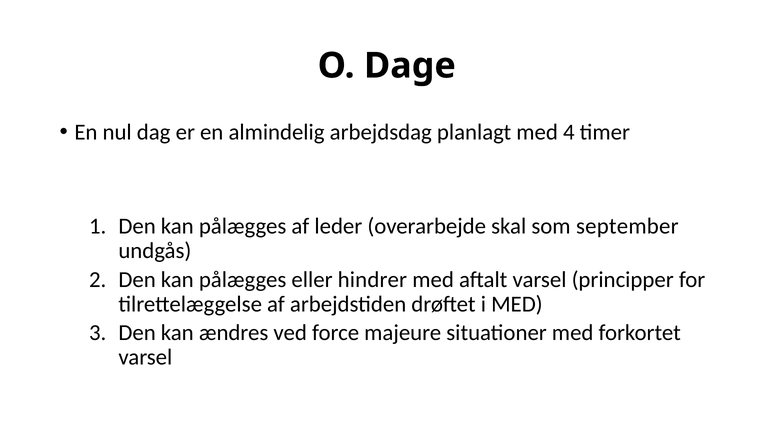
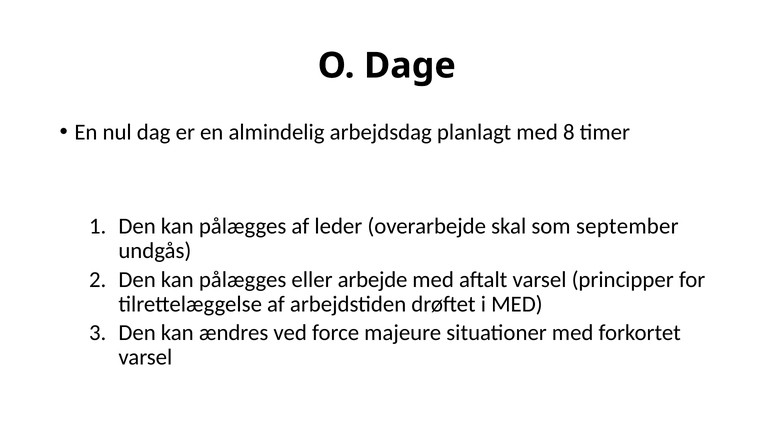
4: 4 -> 8 (569, 132)
hindrer: hindrer -> arbejde (373, 280)
